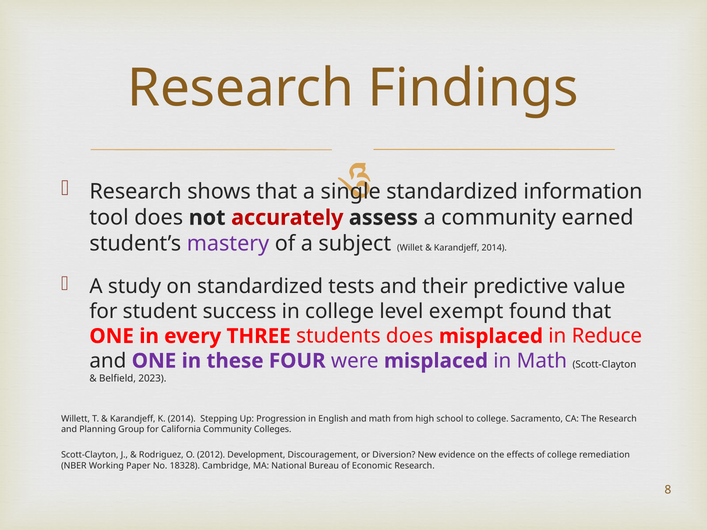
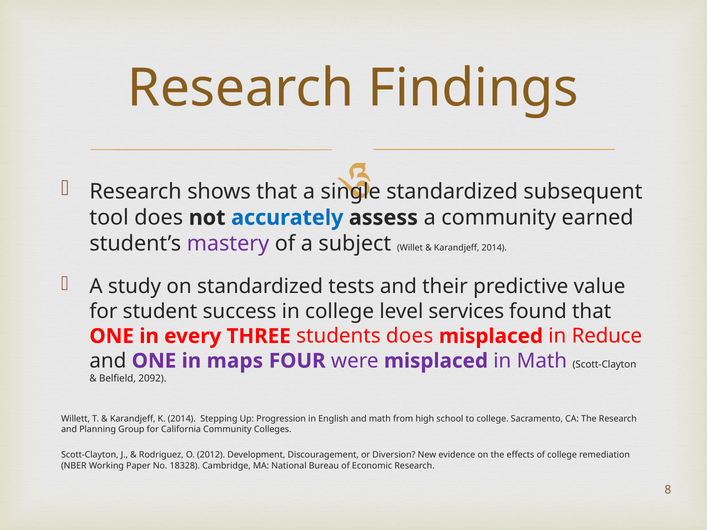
information: information -> subsequent (583, 192)
accurately colour: red -> blue (287, 218)
exempt: exempt -> services (466, 312)
these: these -> maps (235, 361)
2023: 2023 -> 2092 (152, 379)
